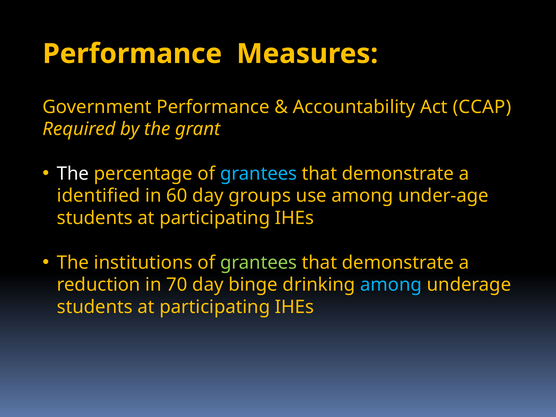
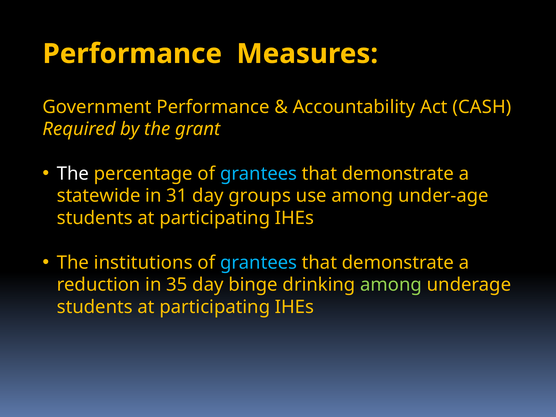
CCAP: CCAP -> CASH (482, 107)
identified: identified -> statewide (99, 196)
60: 60 -> 31 (177, 196)
grantees colour: light green -> light blue (259, 263)
70: 70 -> 35 (177, 285)
among colour: light blue -> light green (391, 285)
